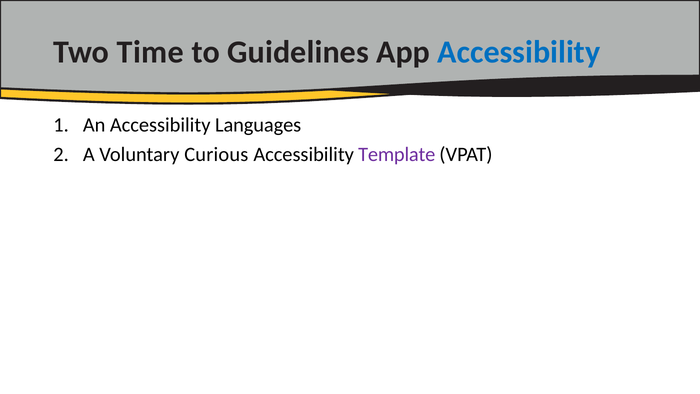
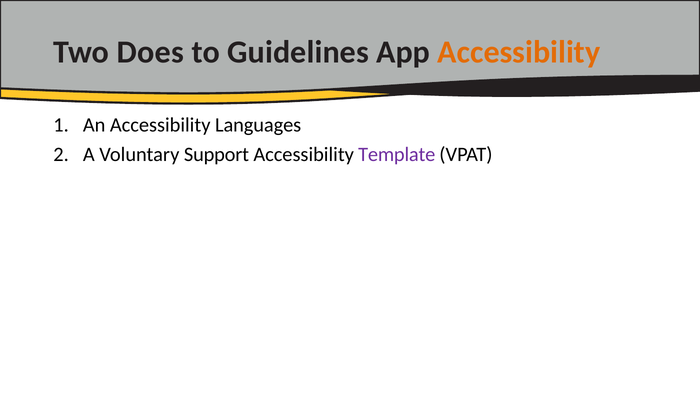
Time: Time -> Does (150, 52)
Accessibility colour: blue -> orange (519, 52)
Curious: Curious -> Support (216, 154)
